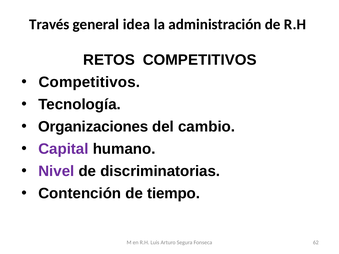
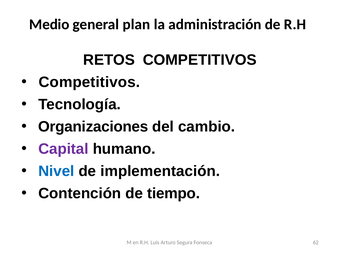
Través: Través -> Medio (49, 24)
idea: idea -> plan (136, 24)
Nivel colour: purple -> blue (56, 171)
discriminatorias: discriminatorias -> implementación (160, 171)
